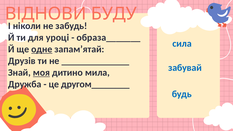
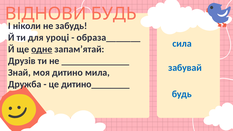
БУДУ: БУДУ -> БУДЬ (114, 14)
моя underline: present -> none (41, 73)
другом________: другом________ -> дитино________ (95, 84)
